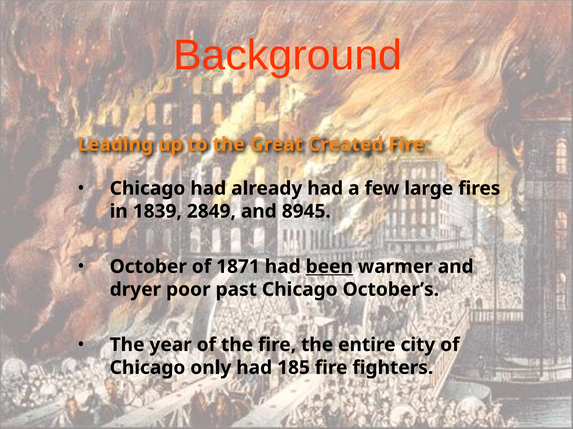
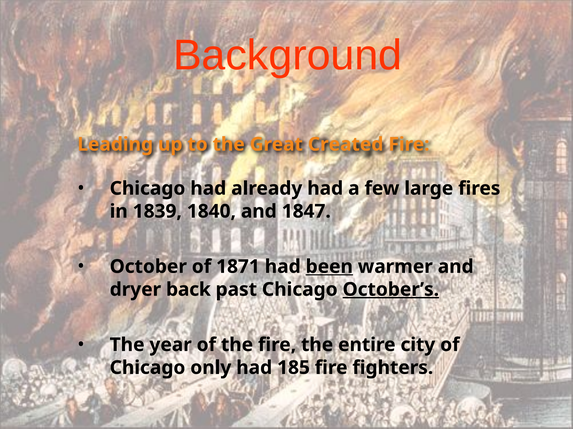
2849: 2849 -> 1840 (211, 212)
8945: 8945 -> 1847 (306, 212)
poor: poor -> back (188, 290)
October’s underline: none -> present (391, 290)
